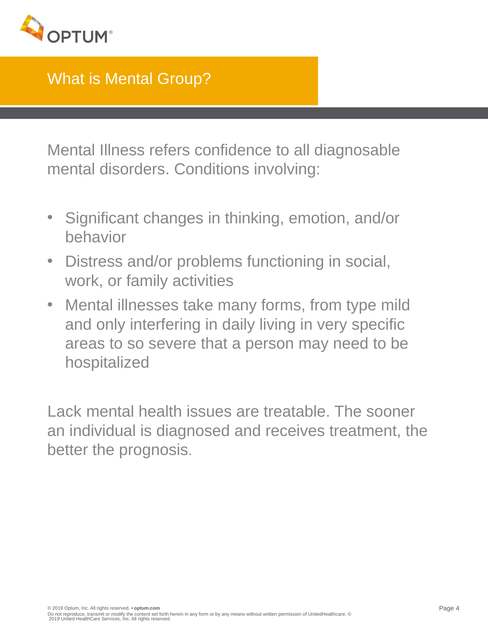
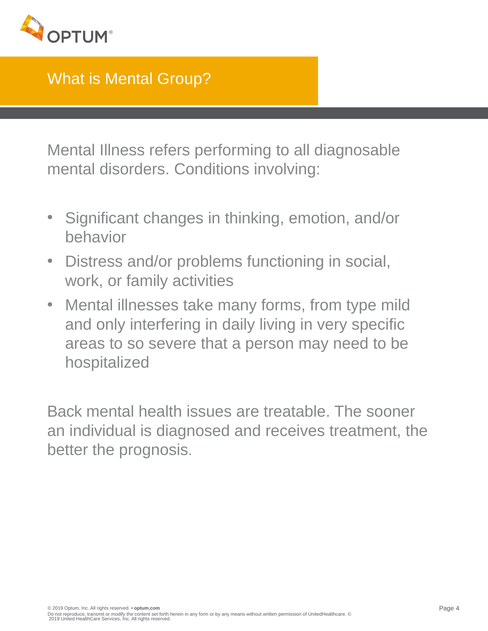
confidence: confidence -> performing (233, 150)
Lack: Lack -> Back (65, 412)
